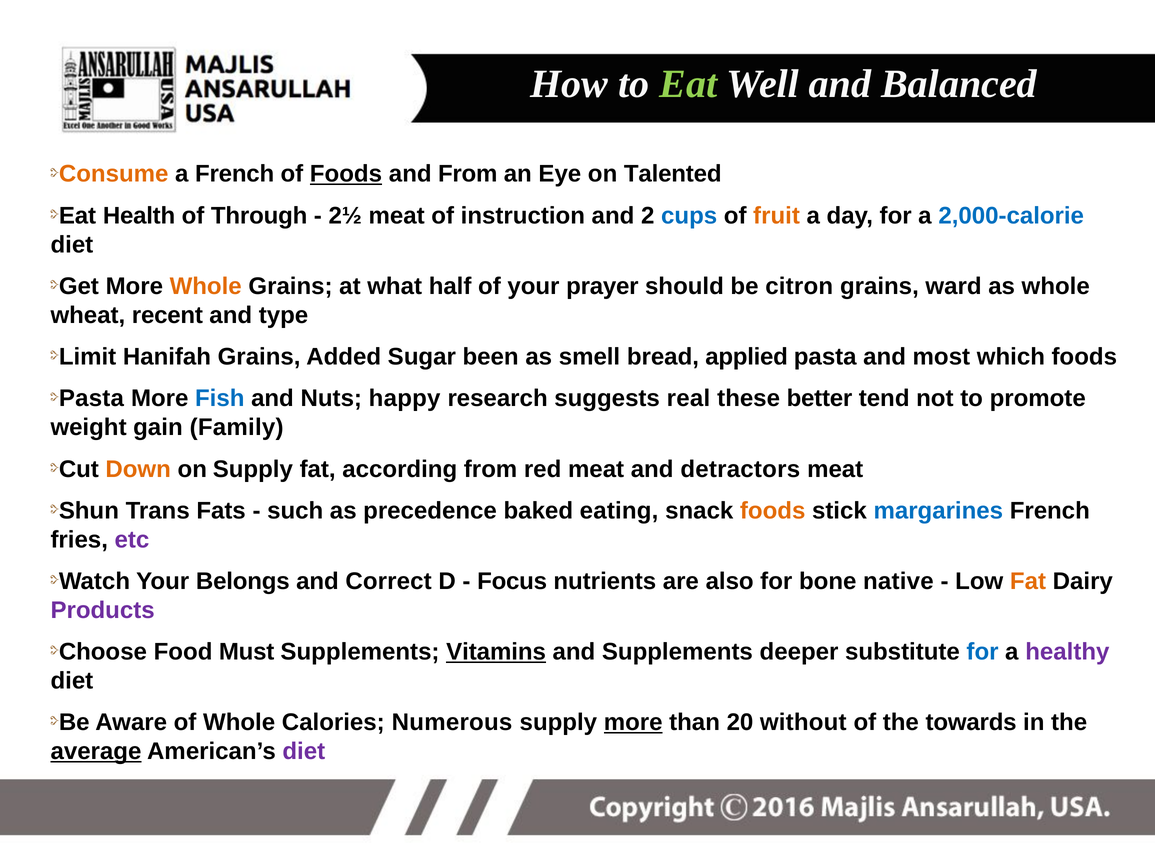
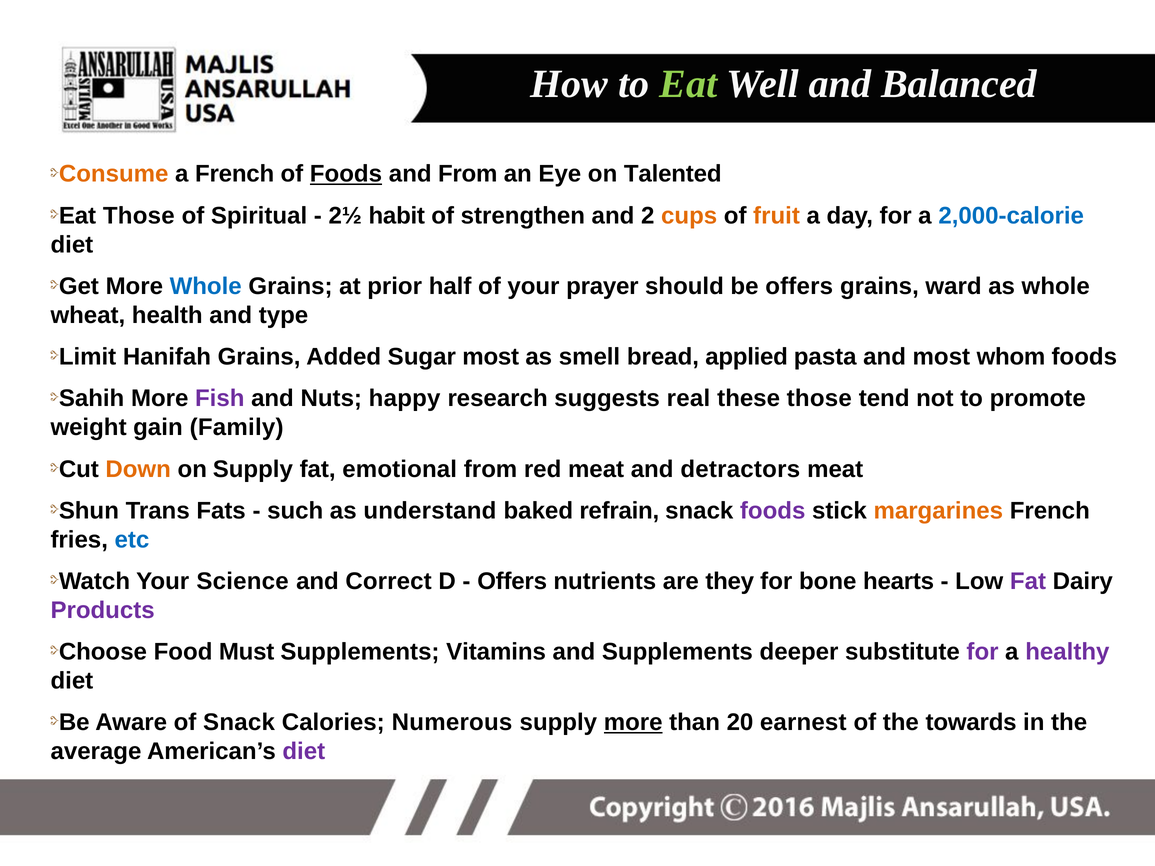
Eat Health: Health -> Those (139, 216)
Through: Through -> Spiritual (259, 216)
2½ meat: meat -> habit (397, 216)
instruction: instruction -> strengthen (523, 216)
cups colour: blue -> orange (689, 216)
Whole colour: orange -> blue (206, 286)
what: what -> prior (395, 286)
be citron: citron -> offers (799, 286)
recent: recent -> health (167, 315)
Sugar been: been -> most (491, 357)
which: which -> whom (1011, 357)
Pasta: Pasta -> Sahih (92, 399)
Fish colour: blue -> purple (220, 399)
these better: better -> those (819, 399)
according: according -> emotional (400, 469)
precedence: precedence -> understand (430, 511)
eating: eating -> refrain (619, 511)
foods colour: orange -> purple (773, 511)
margarines colour: blue -> orange (938, 511)
etc colour: purple -> blue (132, 540)
Belongs: Belongs -> Science (243, 581)
Focus: Focus -> Offers (512, 581)
also: also -> they (730, 581)
native: native -> hearts (899, 581)
Fat colour: orange -> purple (1028, 581)
Vitamins underline: present -> none (496, 652)
for colour: blue -> purple (983, 652)
of Whole: Whole -> Snack (239, 723)
without: without -> earnest (803, 723)
average underline: present -> none (96, 751)
